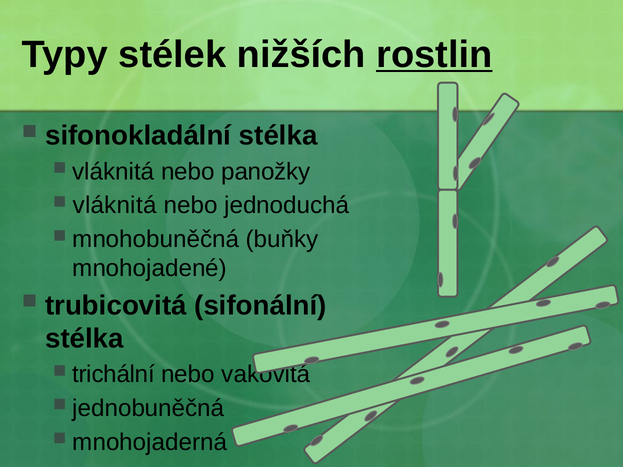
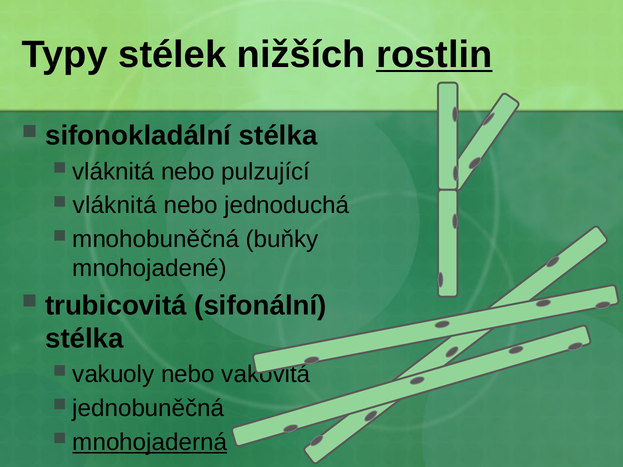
panožky: panožky -> pulzující (266, 172)
trichální: trichální -> vakuoly (113, 375)
mnohojaderná underline: none -> present (150, 443)
